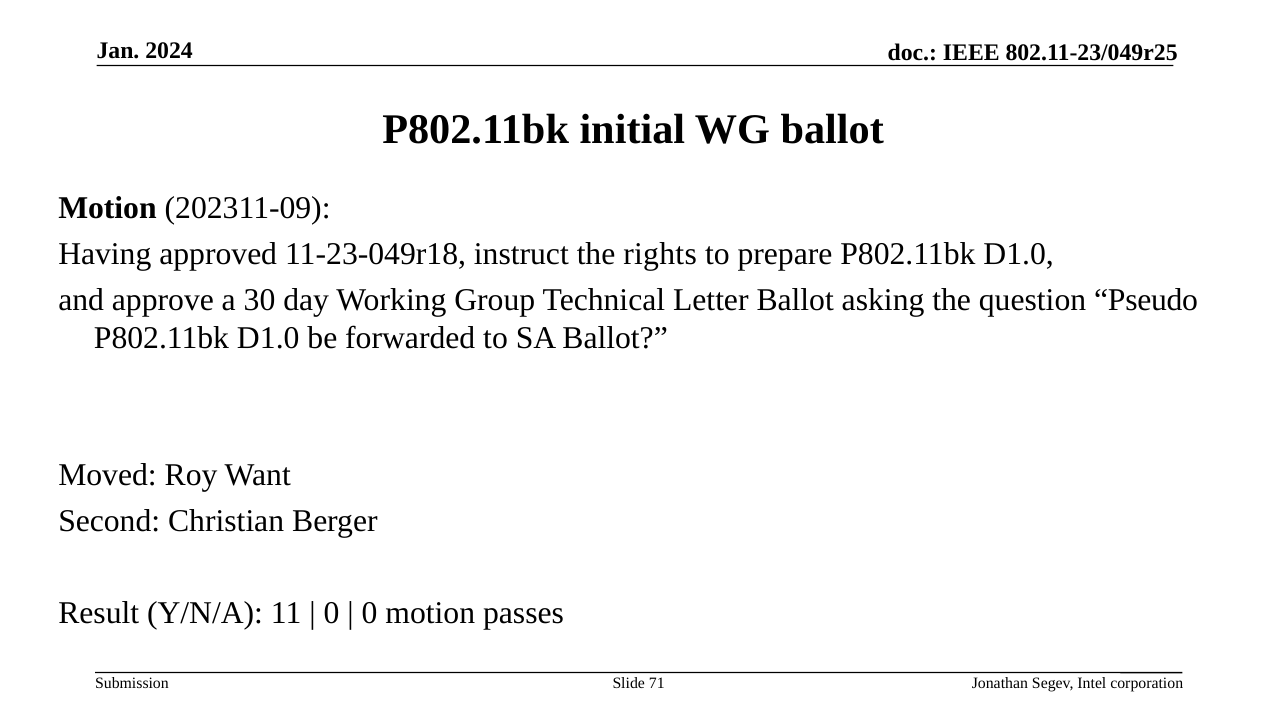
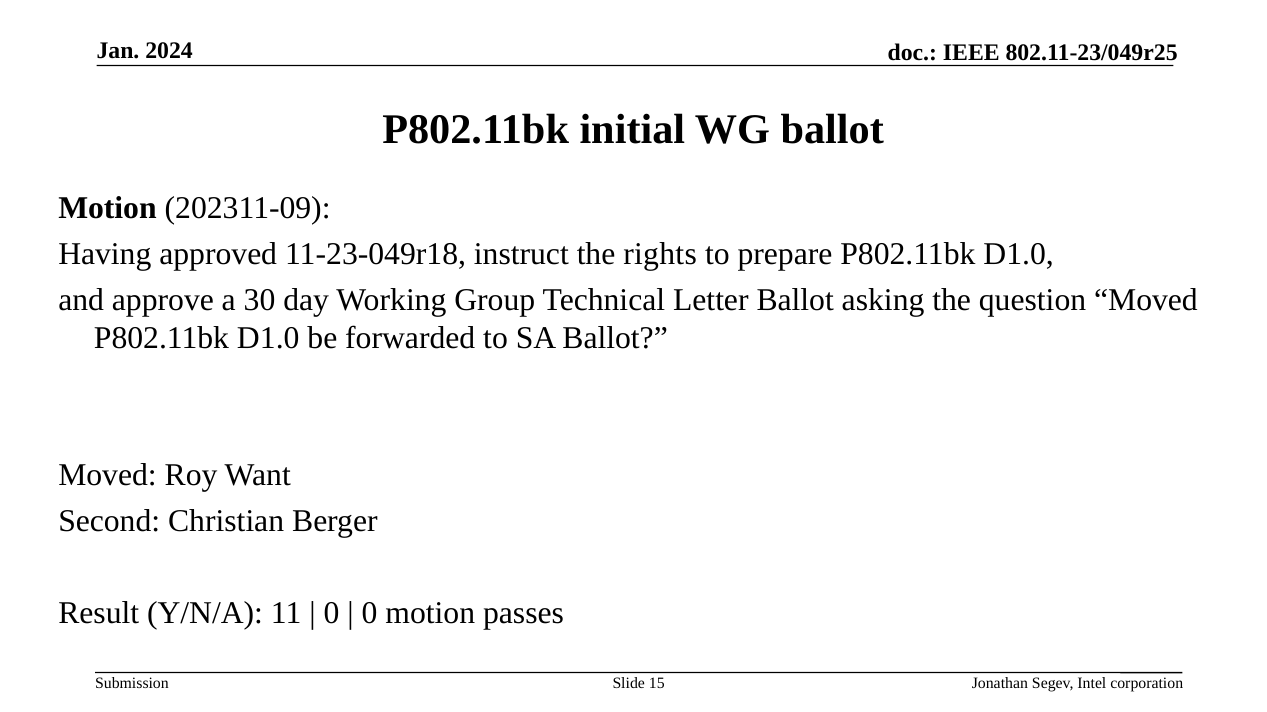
question Pseudo: Pseudo -> Moved (1146, 300)
71: 71 -> 15 (657, 684)
